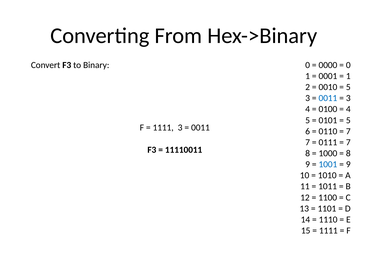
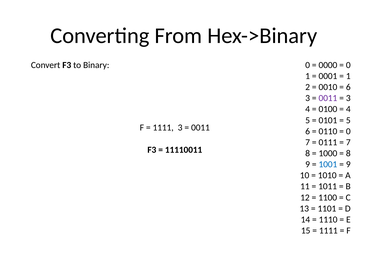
5: 5 -> 6 (348, 87)
0011 colour: blue -> purple (328, 98)
7: 7 -> 0 (348, 131)
